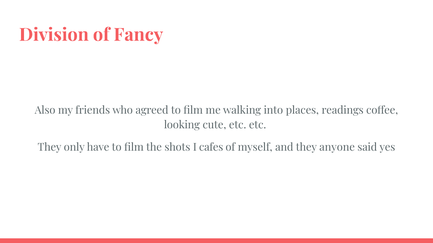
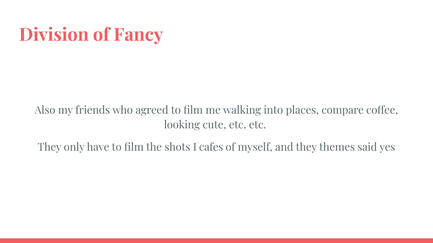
readings: readings -> compare (343, 110)
anyone: anyone -> themes (337, 148)
